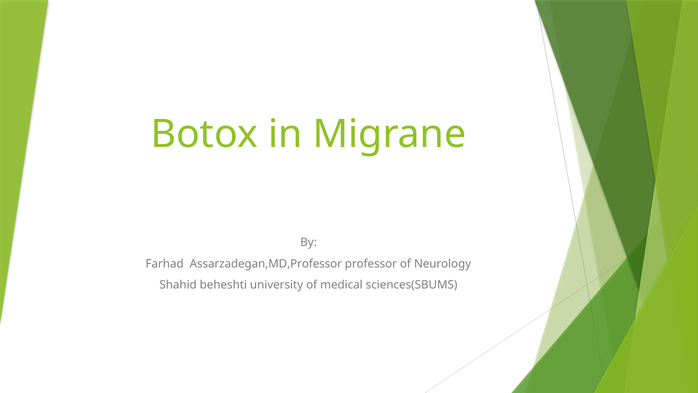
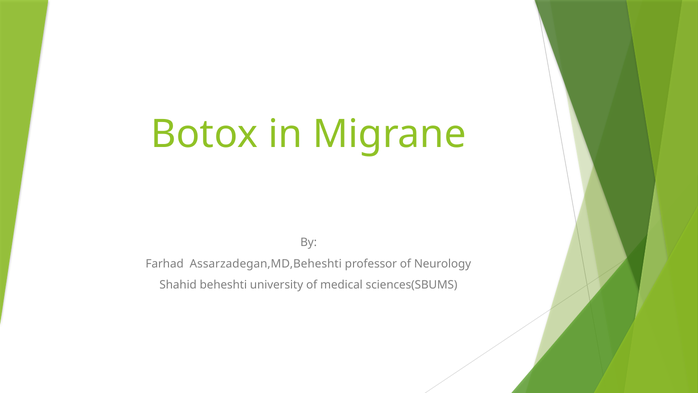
Assarzadegan,MD,Professor: Assarzadegan,MD,Professor -> Assarzadegan,MD,Beheshti (266, 264)
